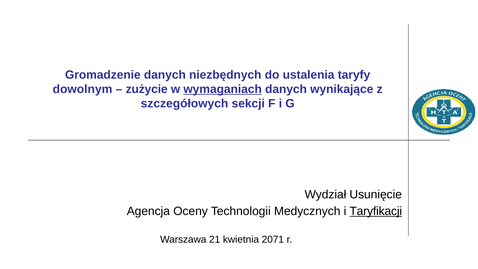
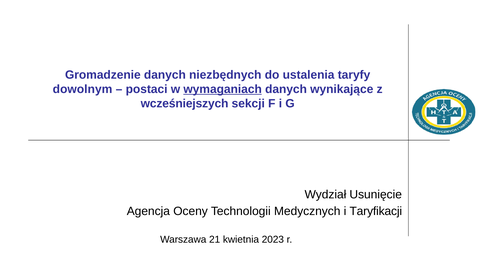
zużycie: zużycie -> postaci (147, 89)
szczegółowych: szczegółowych -> wcześniejszych (185, 104)
Taryfikacji underline: present -> none (376, 211)
2071: 2071 -> 2023 (273, 239)
